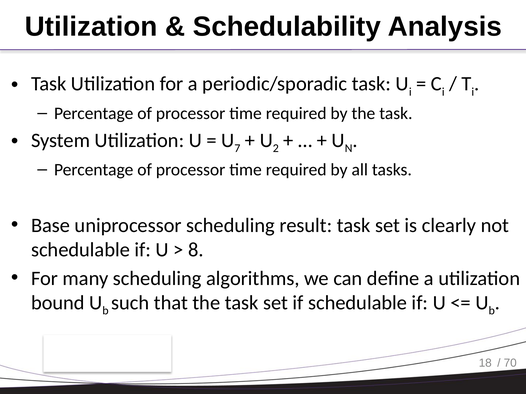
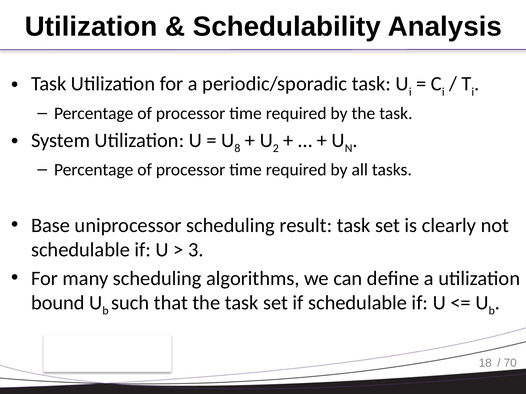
7: 7 -> 8 (237, 148)
8: 8 -> 3 (196, 250)
